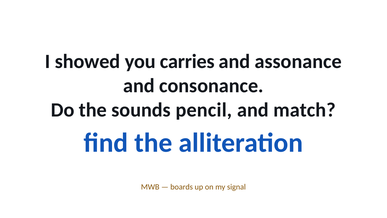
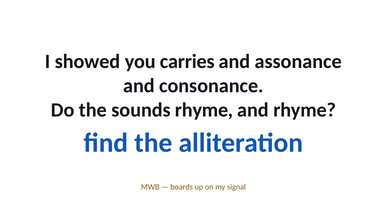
sounds pencil: pencil -> rhyme (204, 110)
and match: match -> rhyme (305, 110)
